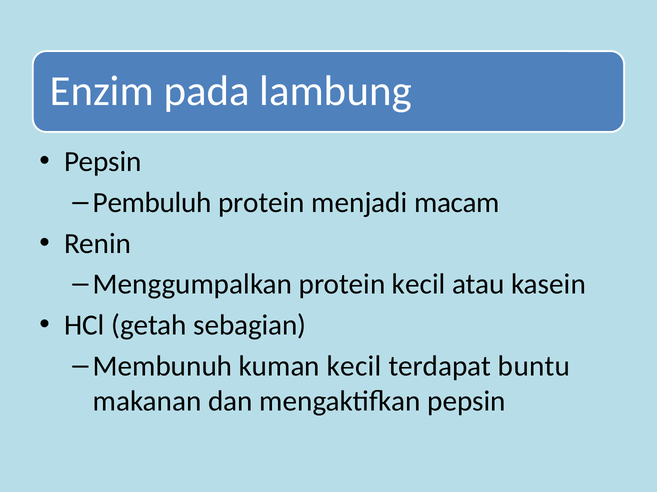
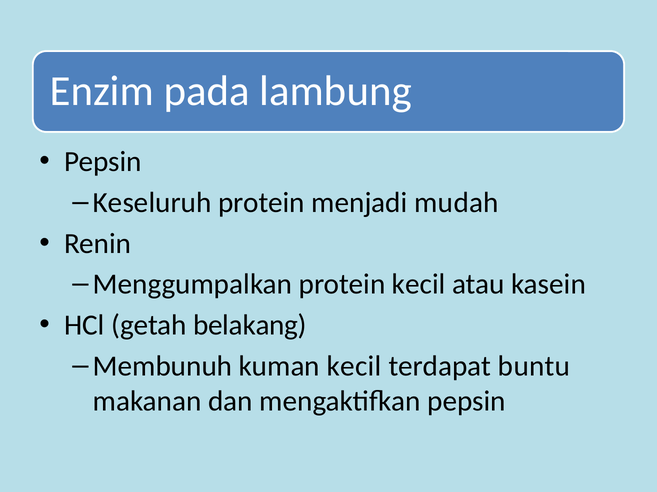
Pembuluh: Pembuluh -> Keseluruh (152, 203)
macam: macam -> mudah (457, 203)
sebagian: sebagian -> belakang (250, 326)
